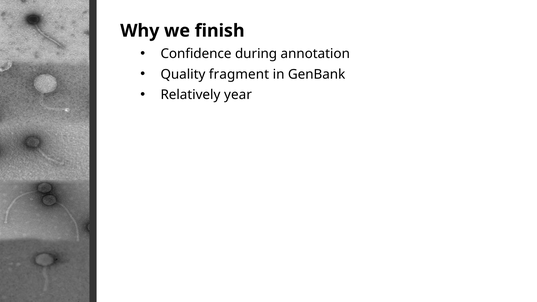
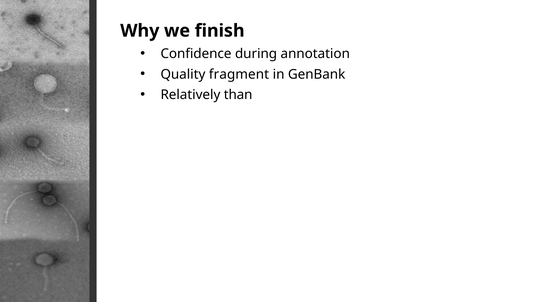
year: year -> than (238, 95)
